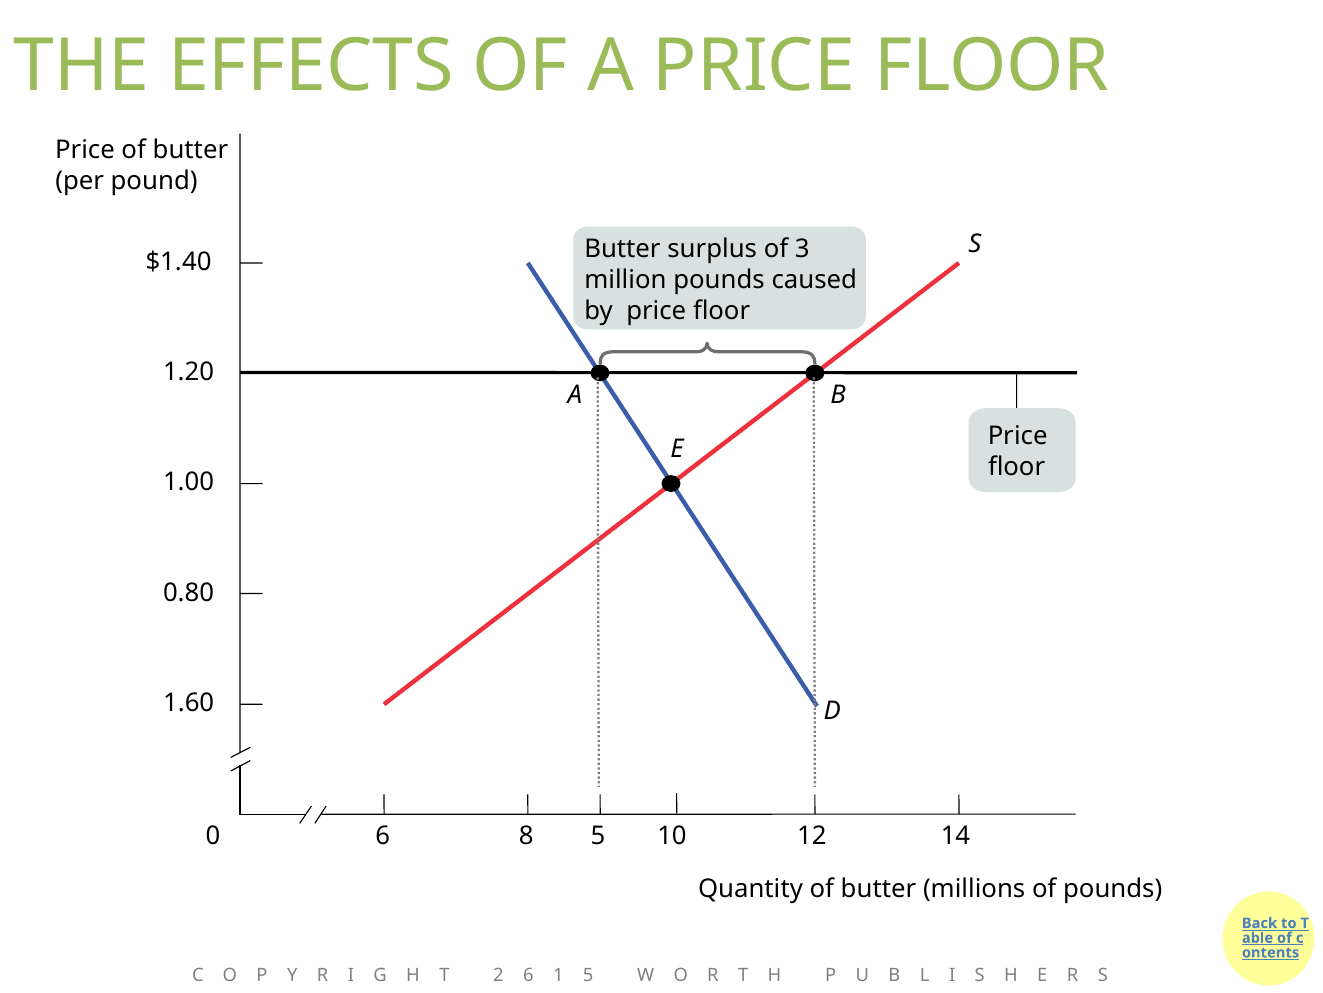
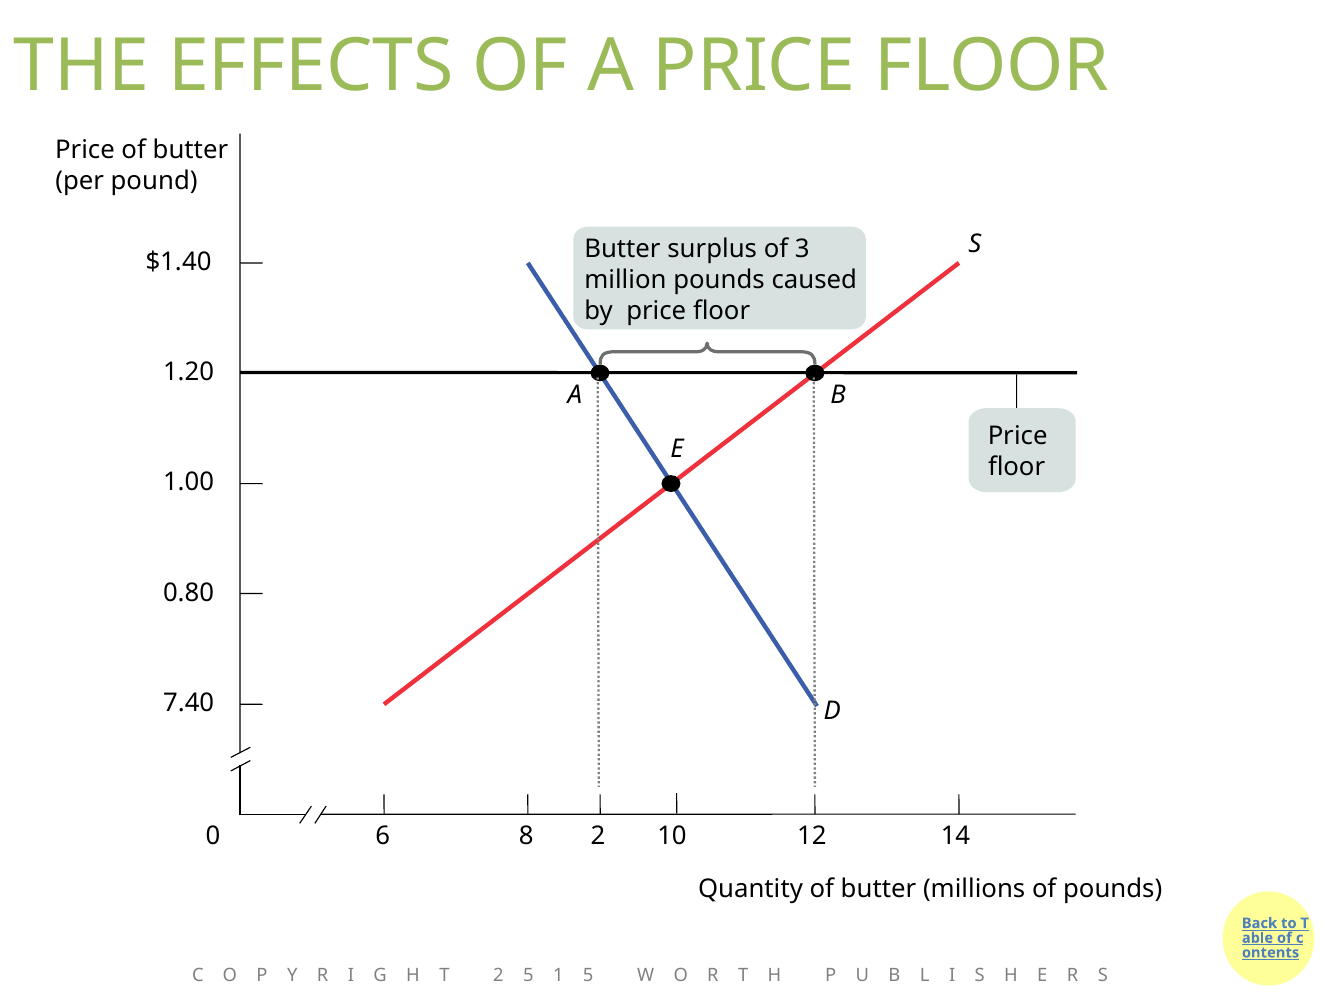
1.60: 1.60 -> 7.40 (189, 703)
8 5: 5 -> 2 (598, 836)
6: 6 -> 5 (528, 974)
